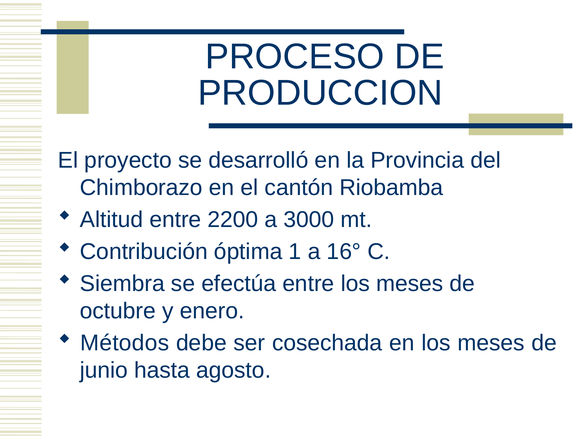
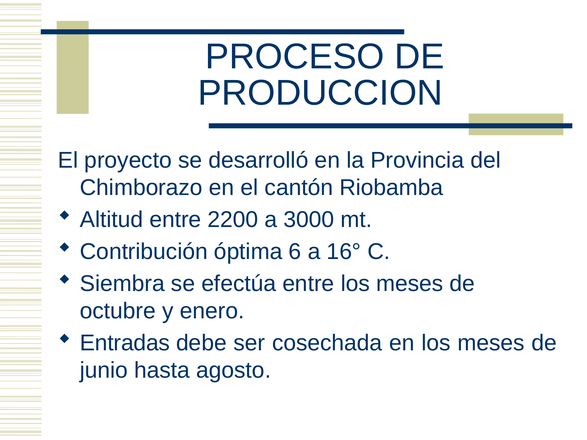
1: 1 -> 6 (295, 252)
Métodos: Métodos -> Entradas (125, 343)
